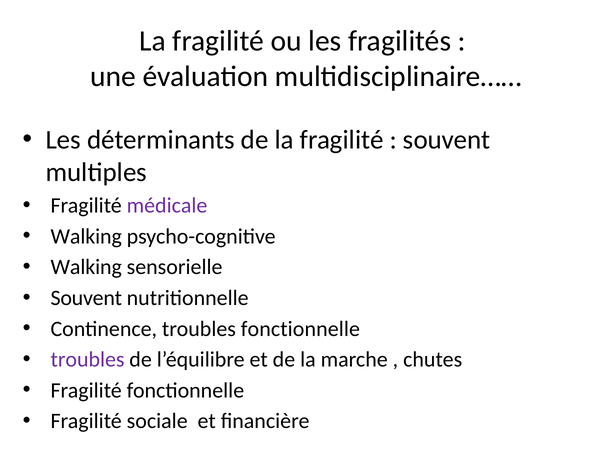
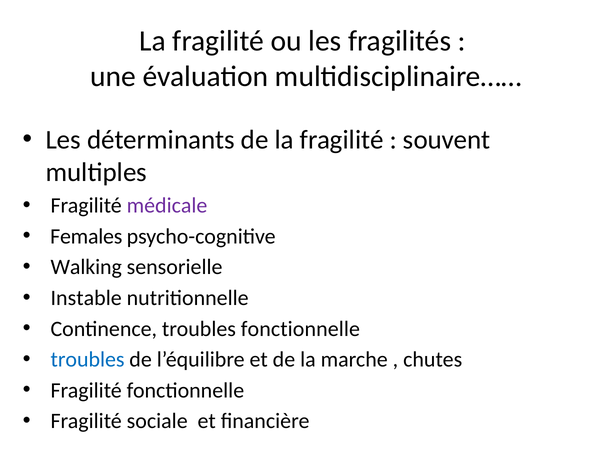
Walking: Walking -> Females (86, 236)
Souvent: Souvent -> Instable (86, 298)
troubles colour: purple -> blue (88, 360)
